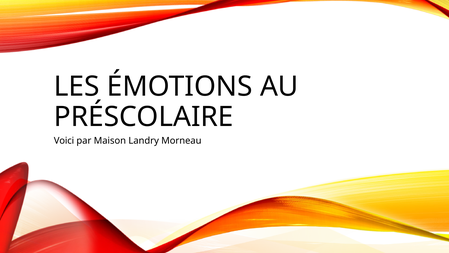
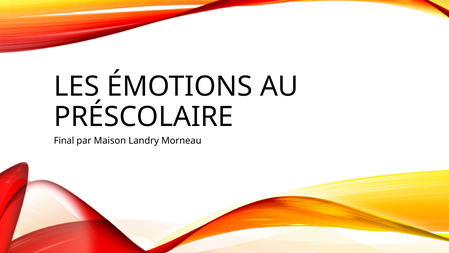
Voici: Voici -> Final (64, 140)
